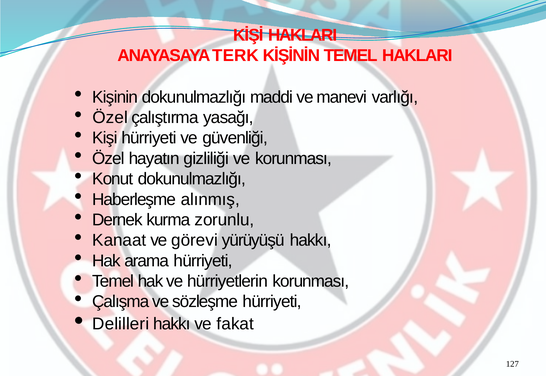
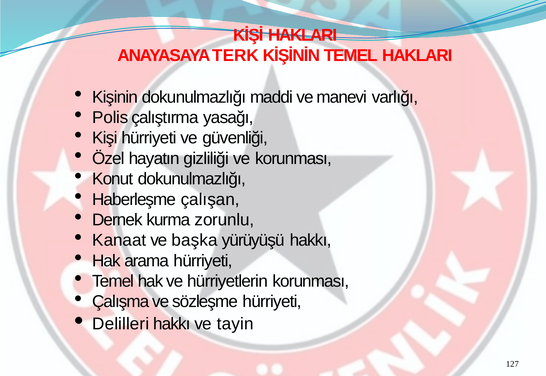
Özel: Özel -> Polis (110, 118)
alınmış: alınmış -> çalışan (210, 200)
görevi: görevi -> başka (194, 240)
fakat: fakat -> tayin (235, 324)
